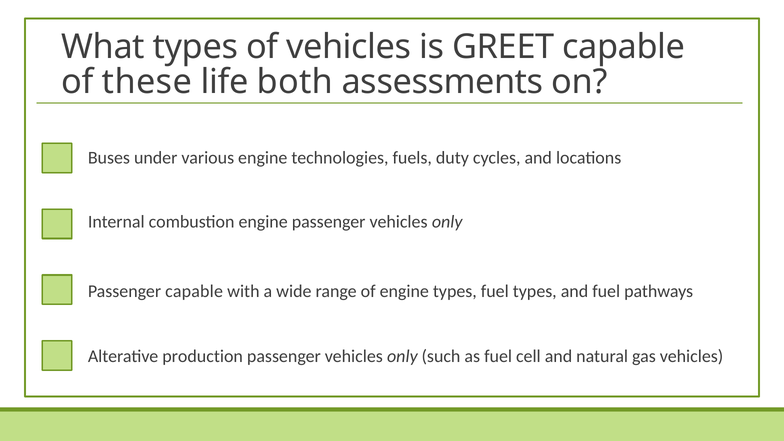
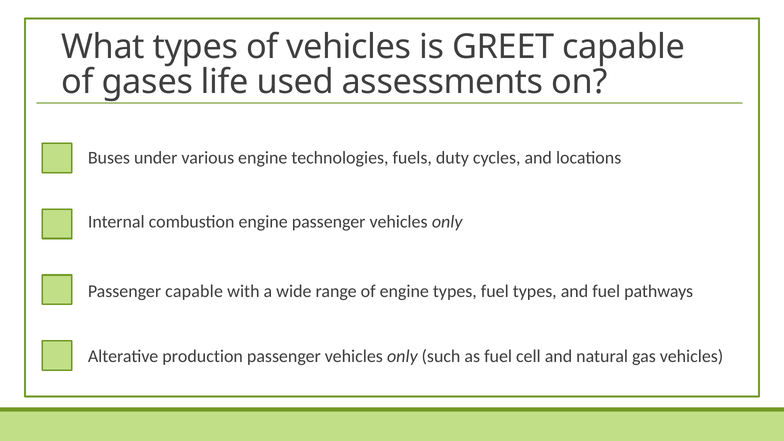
these: these -> gases (147, 82)
both: both -> used (295, 82)
